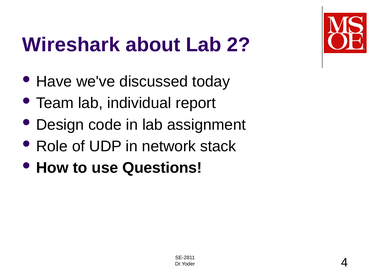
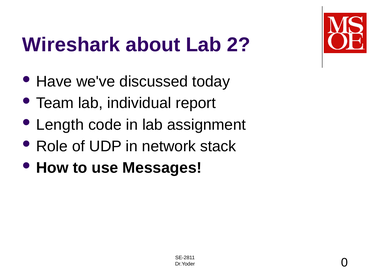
Design: Design -> Length (60, 125)
Questions: Questions -> Messages (162, 168)
4: 4 -> 0 (344, 263)
